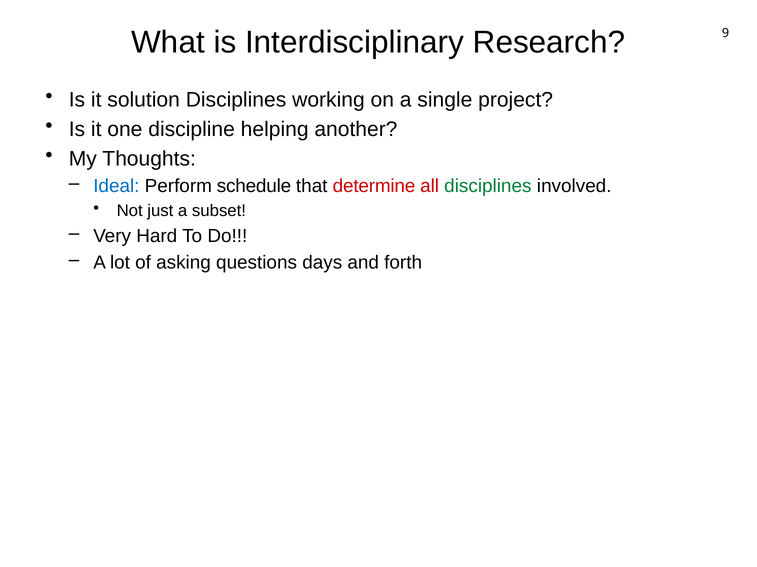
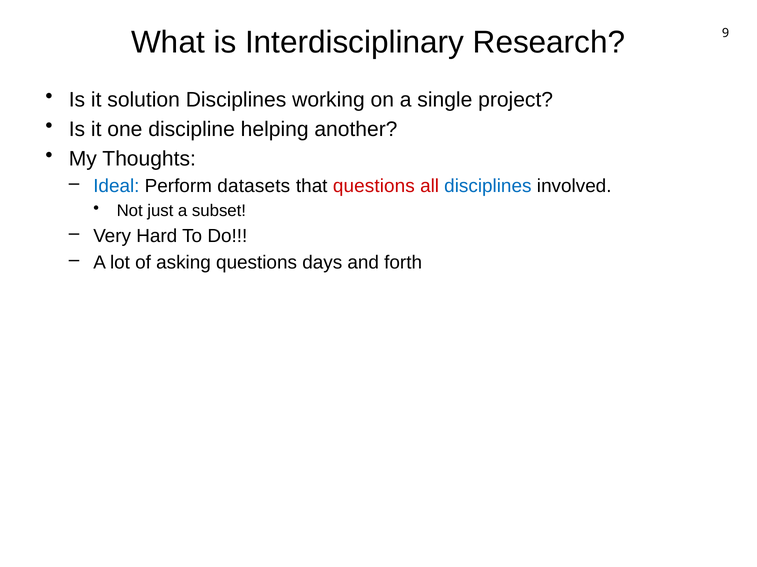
schedule: schedule -> datasets (254, 186)
that determine: determine -> questions (374, 186)
disciplines colour: green -> blue (488, 186)
